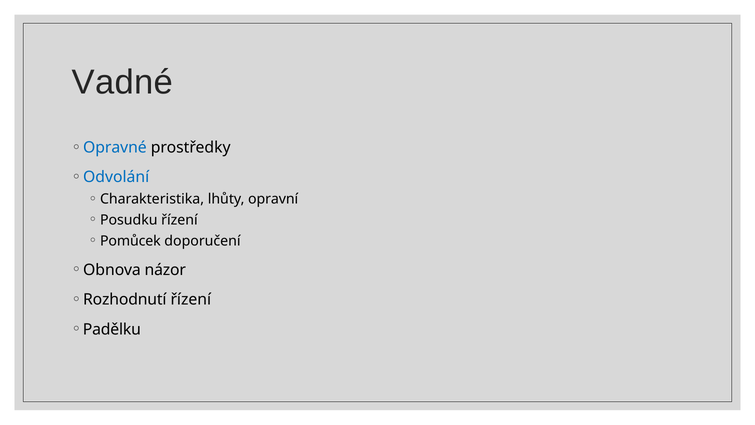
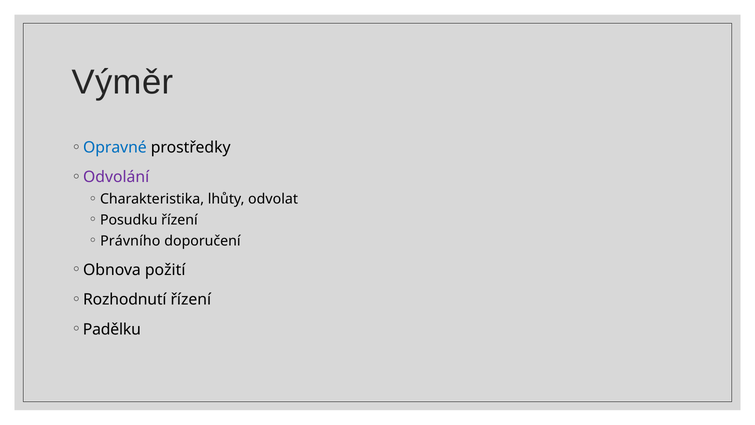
Vadné: Vadné -> Výměr (123, 82)
Odvolání colour: blue -> purple (116, 177)
opravní: opravní -> odvolat (273, 199)
Pomůcek: Pomůcek -> Právního (130, 241)
názor: názor -> požití (165, 270)
